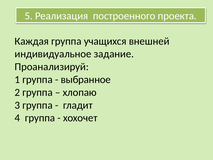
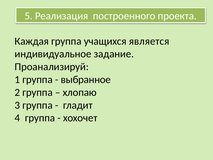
внешней: внешней -> является (149, 41)
